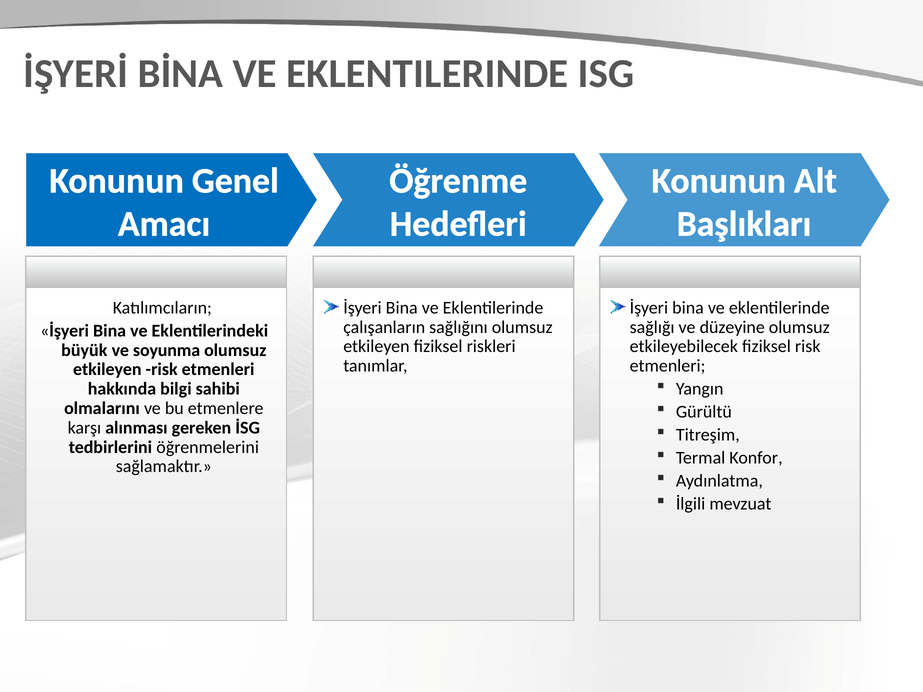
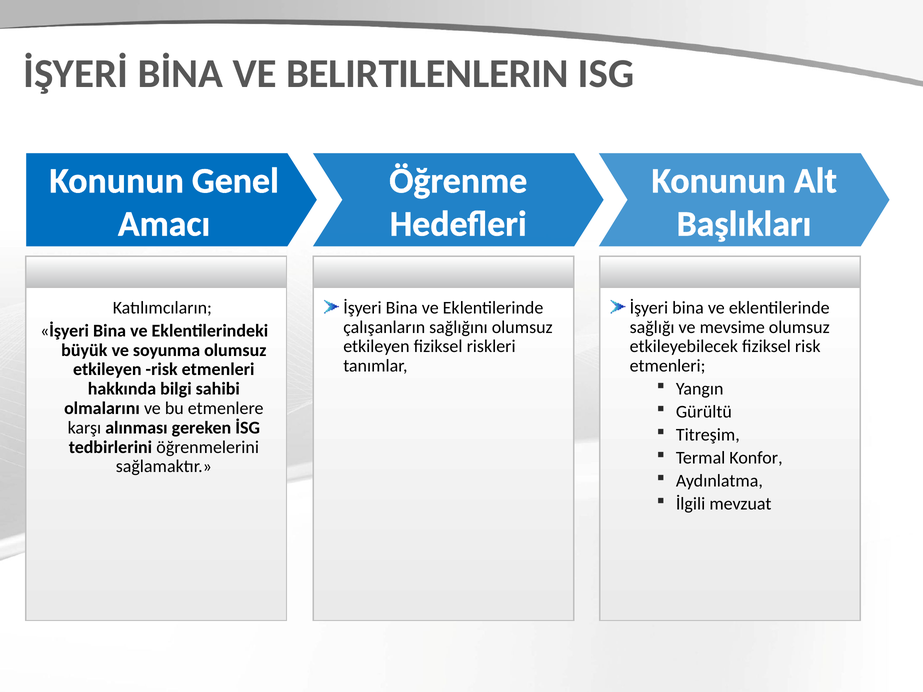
BİNA VE EKLENTILERINDE: EKLENTILERINDE -> BELIRTILENLERIN (428, 74)
düzeyine: düzeyine -> mevsime (732, 327)
